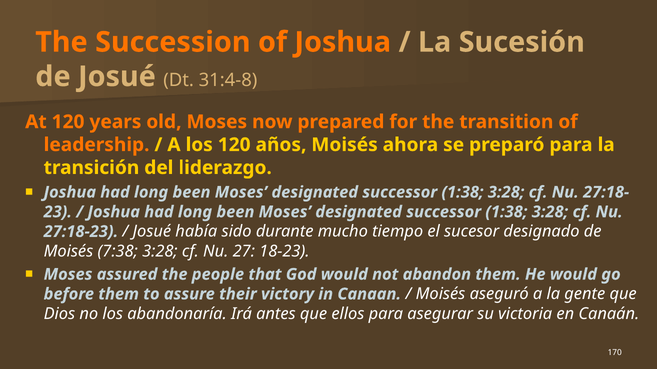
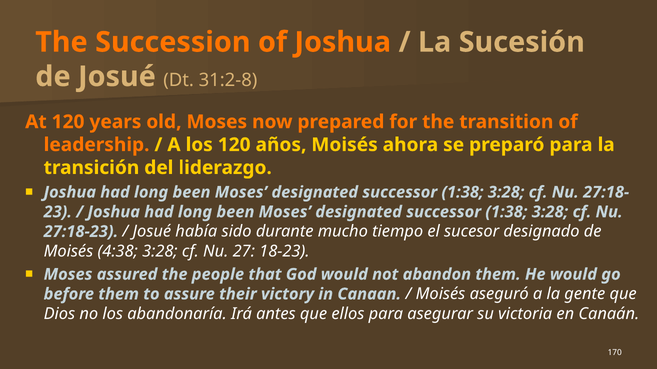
31:4-8: 31:4-8 -> 31:2-8 (228, 80)
7:38: 7:38 -> 4:38 (118, 252)
